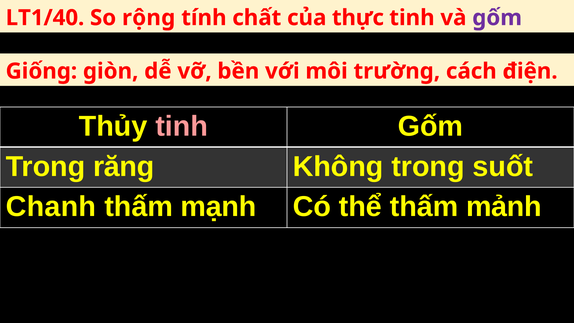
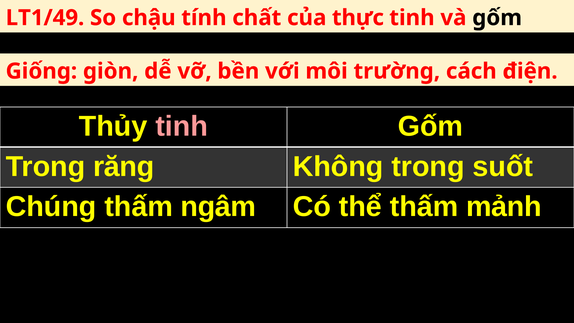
LT1/40: LT1/40 -> LT1/49 (45, 18)
rộng: rộng -> chậu (149, 18)
gốm colour: purple -> black (497, 18)
Chanh: Chanh -> Chúng (51, 207)
mạnh: mạnh -> ngâm (218, 207)
